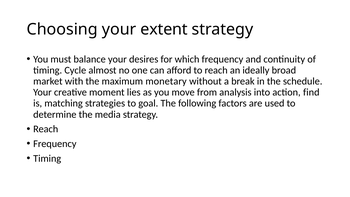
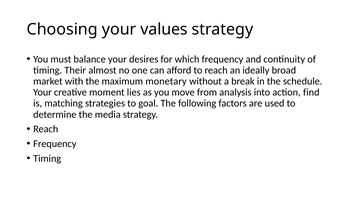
extent: extent -> values (164, 29)
Cycle: Cycle -> Their (75, 70)
